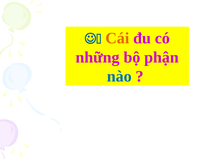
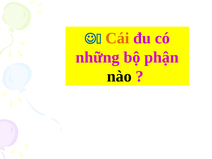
nào colour: blue -> black (119, 76)
